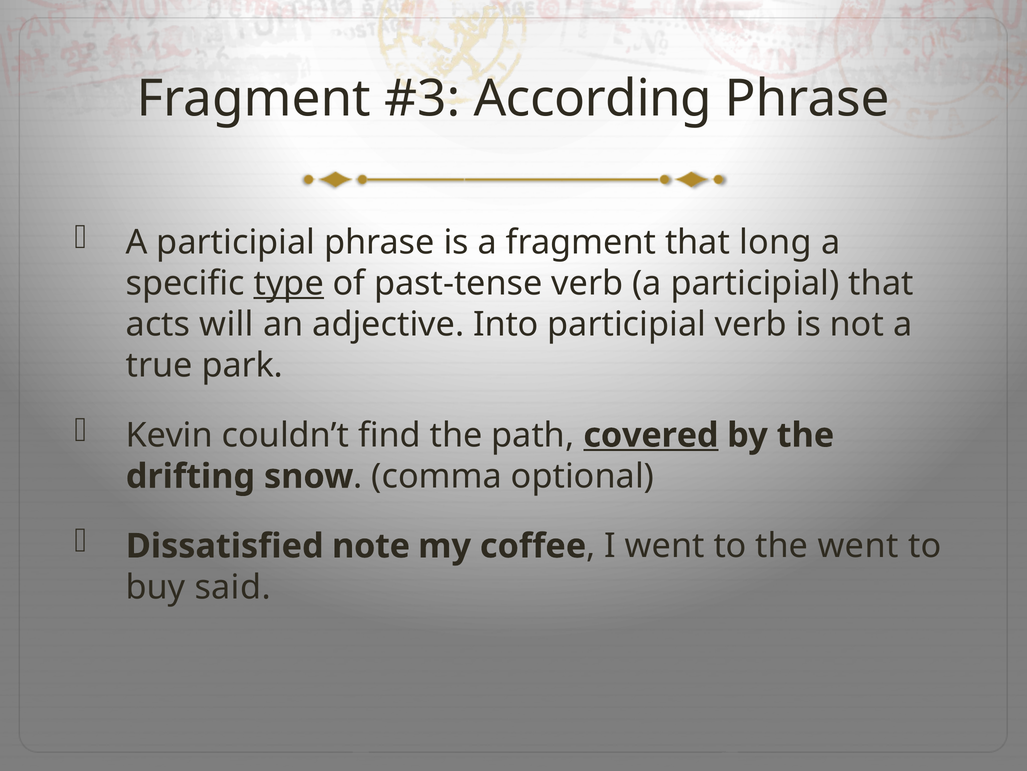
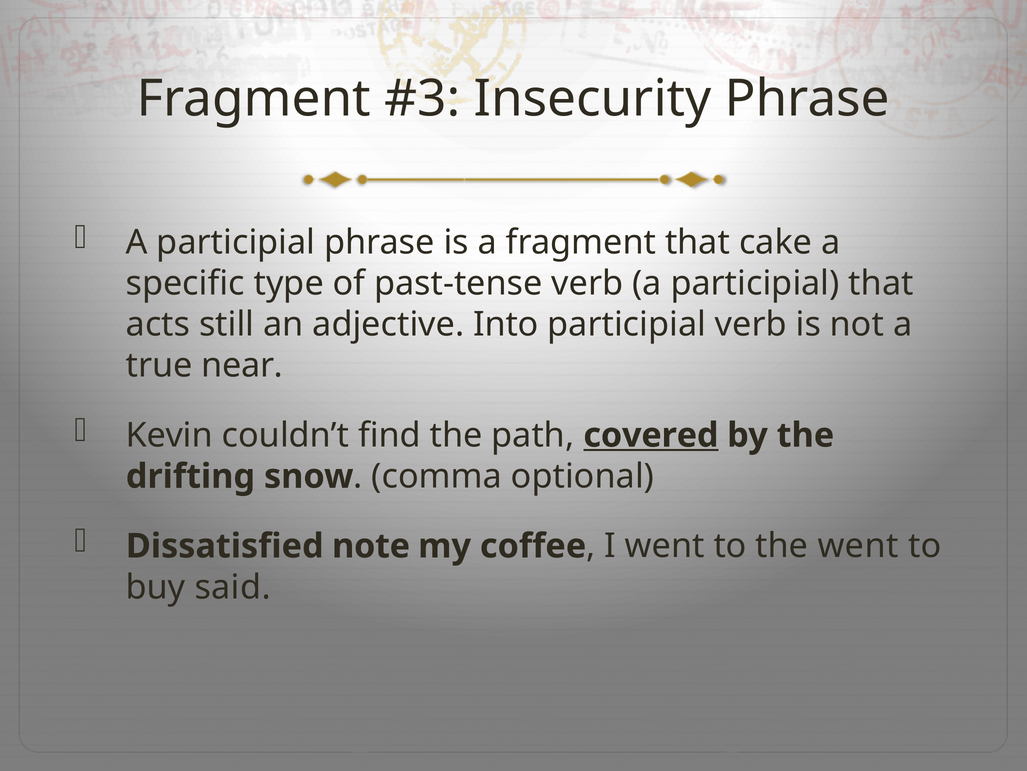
According: According -> Insecurity (593, 99)
long: long -> cake (776, 242)
type underline: present -> none (289, 283)
will: will -> still (227, 324)
park: park -> near (242, 365)
